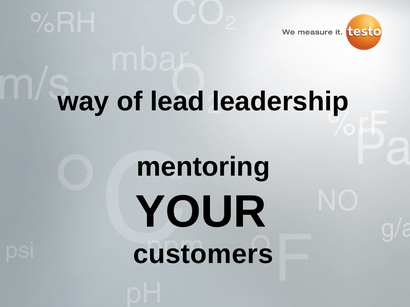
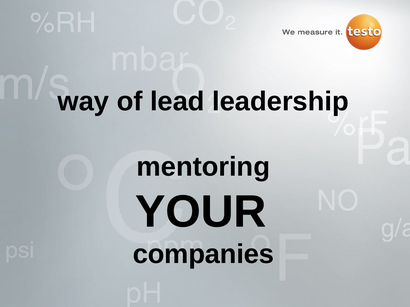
customers: customers -> companies (203, 255)
